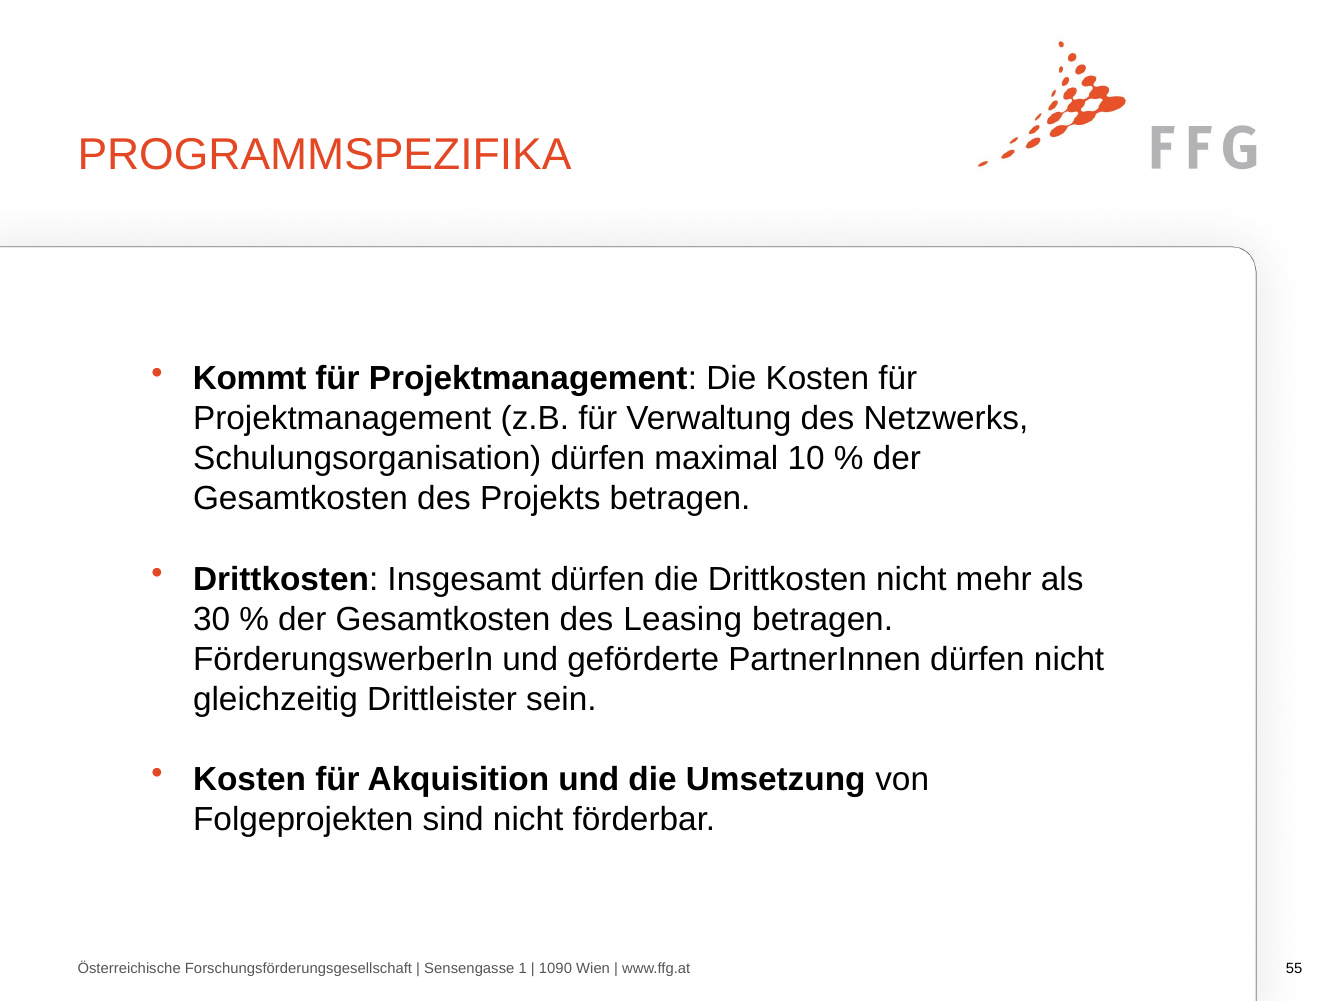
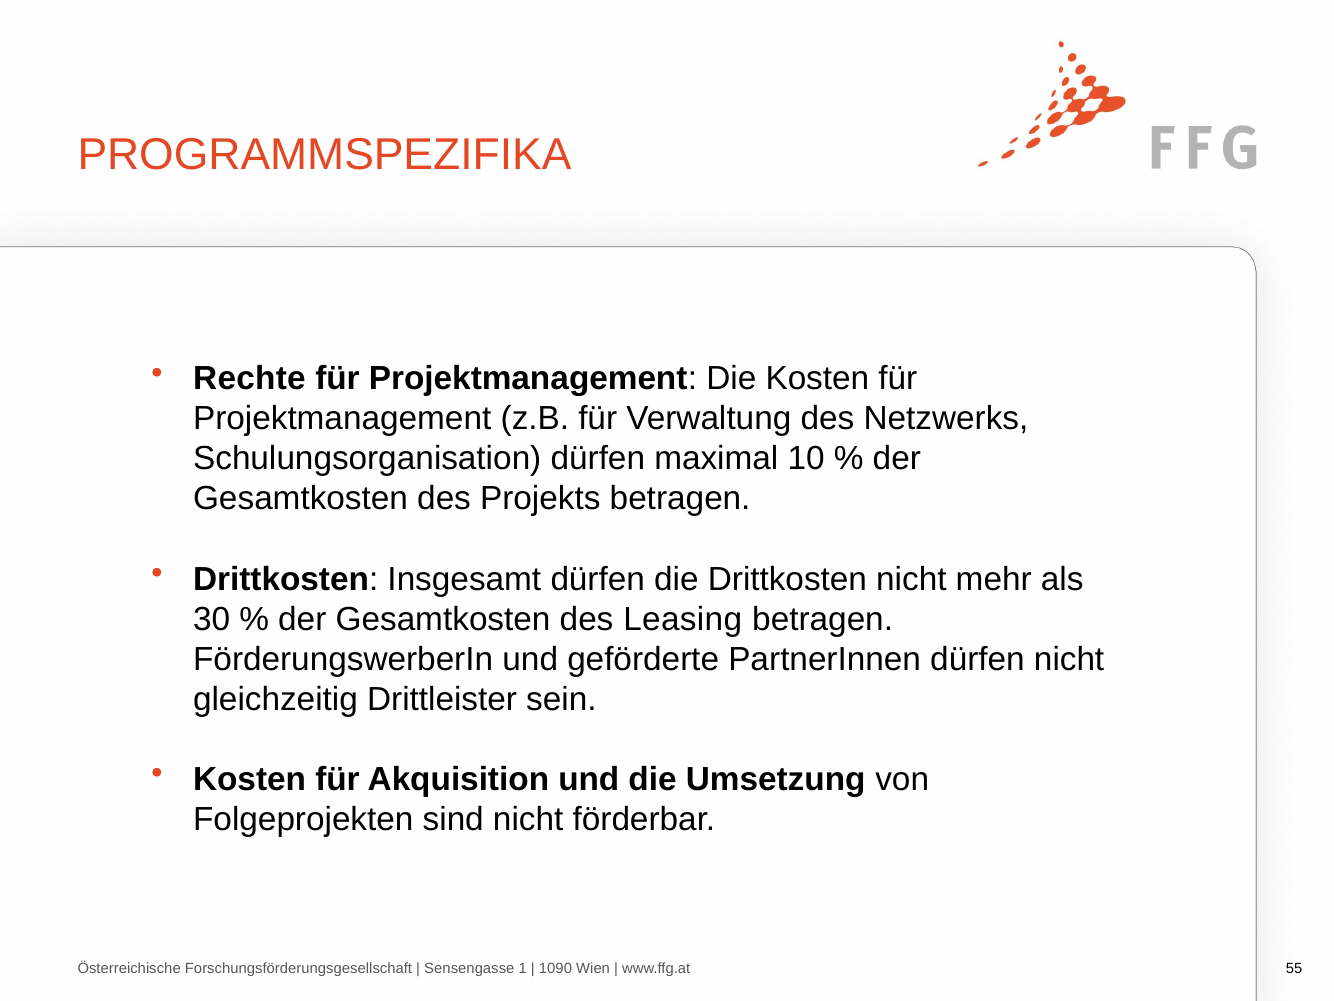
Kommt: Kommt -> Rechte (249, 379)
